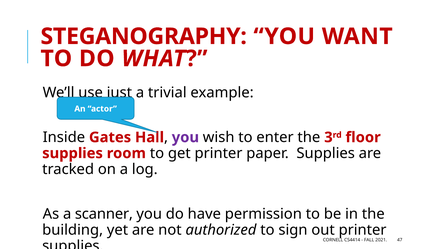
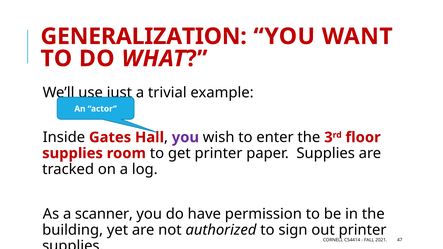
STEGANOGRAPHY: STEGANOGRAPHY -> GENERALIZATION (144, 36)
